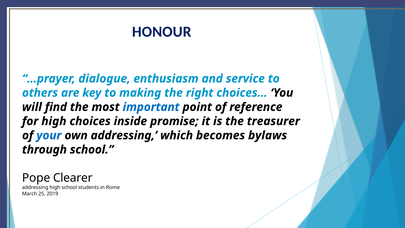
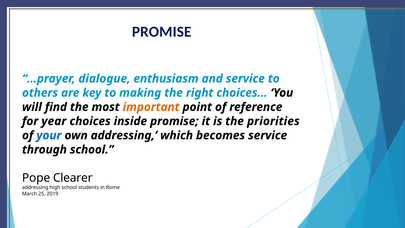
HONOUR: HONOUR -> PROMISE (162, 32)
important colour: blue -> orange (151, 107)
for high: high -> year (54, 121)
treasurer: treasurer -> priorities (273, 121)
becomes bylaws: bylaws -> service (268, 135)
